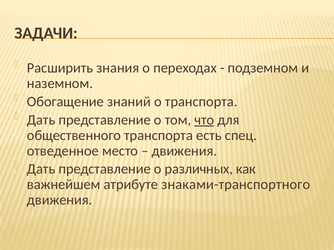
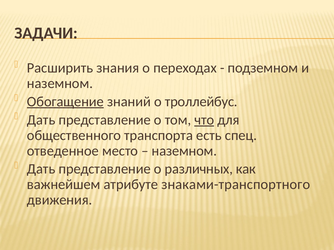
Обогащение underline: none -> present (65, 102)
о транспорта: транспорта -> троллейбус (201, 102)
движения: движения -> наземном (184, 151)
